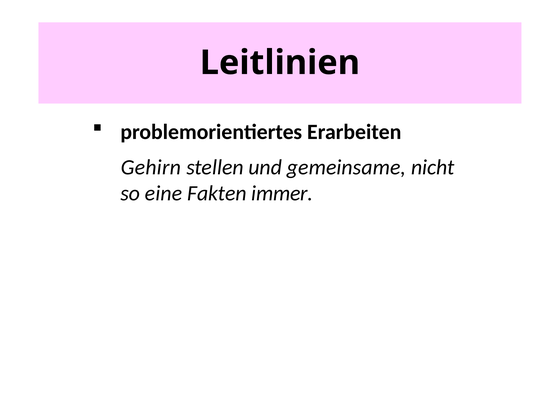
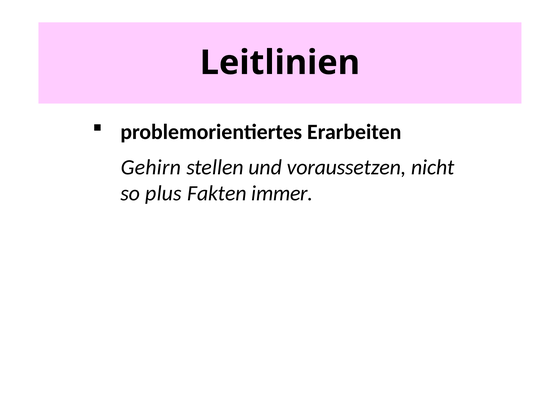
gemeinsame: gemeinsame -> voraussetzen (347, 167)
eine: eine -> plus (164, 193)
